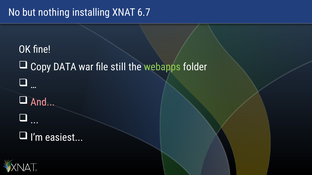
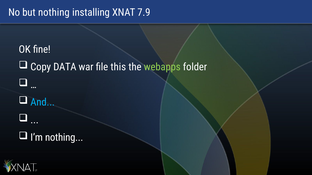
6.7: 6.7 -> 7.9 (144, 12)
still: still -> this (118, 67)
And colour: pink -> light blue (43, 103)
I’m easiest: easiest -> nothing (64, 138)
